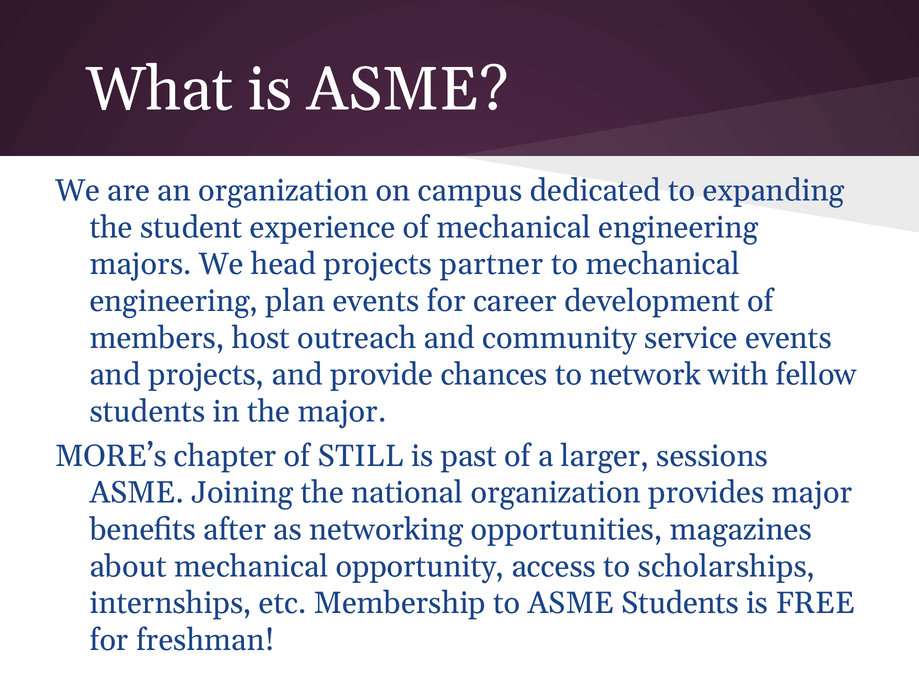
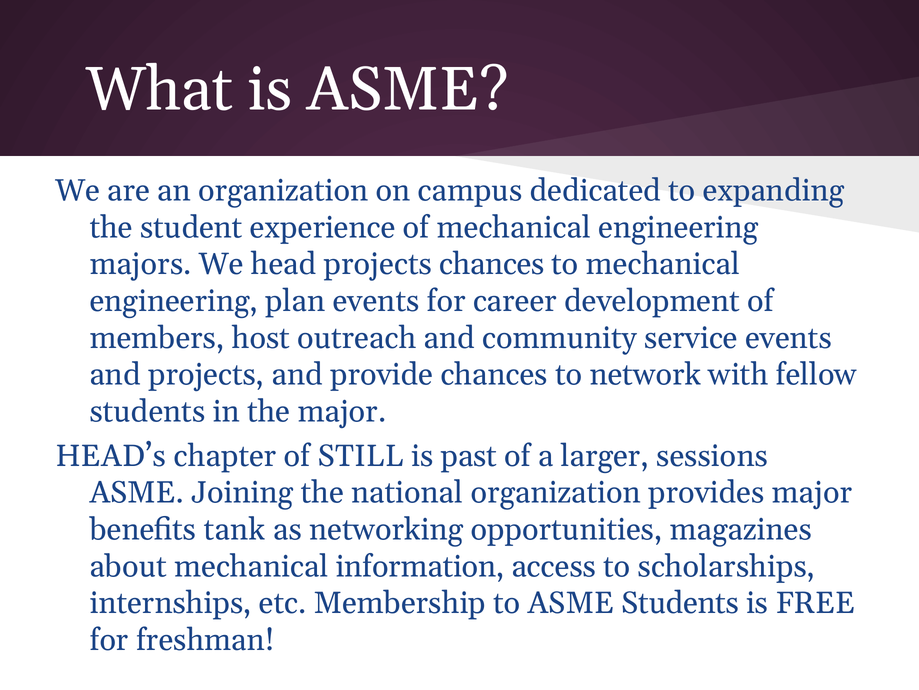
projects partner: partner -> chances (492, 264)
MORE’s: MORE’s -> HEAD’s (111, 456)
after: after -> tank (235, 529)
opportunity: opportunity -> information (420, 566)
